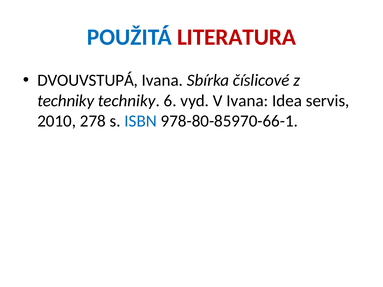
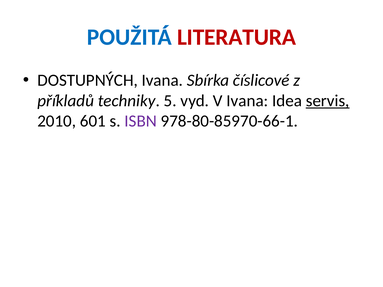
DVOUVSTUPÁ: DVOUVSTUPÁ -> DOSTUPNÝCH (88, 80)
techniky: techniky -> příkladů (66, 101)
6: 6 -> 5 (170, 101)
servis underline: none -> present (328, 101)
278: 278 -> 601 (93, 121)
ISBN colour: blue -> purple (141, 121)
